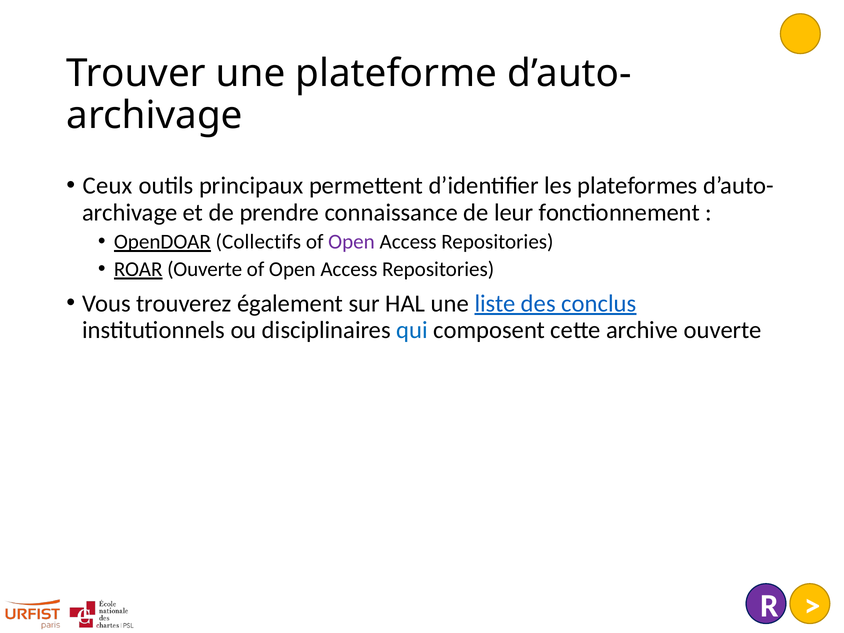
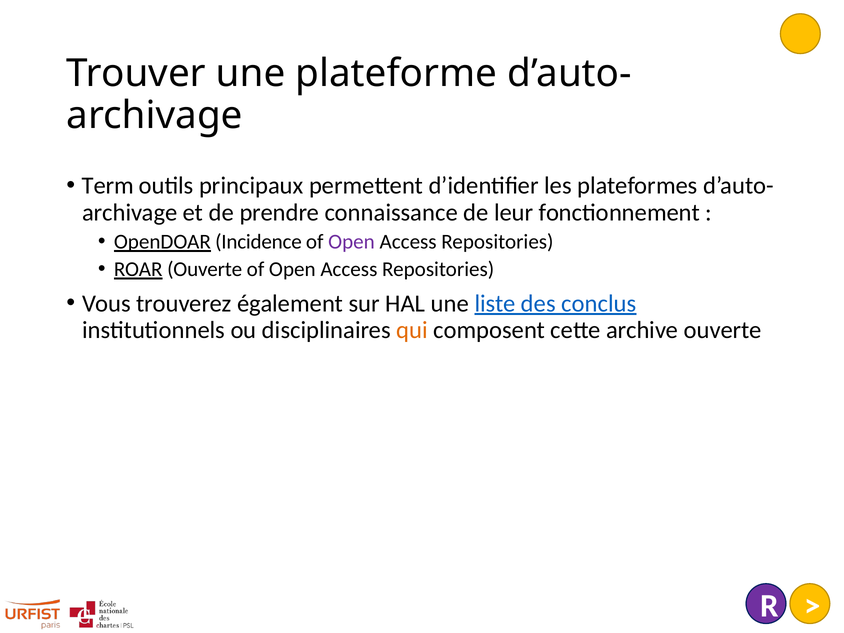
Ceux: Ceux -> Term (108, 186)
Collectifs: Collectifs -> Incidence (258, 242)
qui colour: blue -> orange (412, 330)
